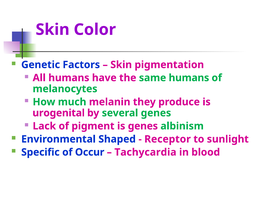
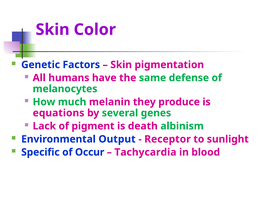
same humans: humans -> defense (189, 78)
urogenital: urogenital -> equations (59, 113)
is genes: genes -> death (143, 126)
Shaped: Shaped -> Output (117, 139)
